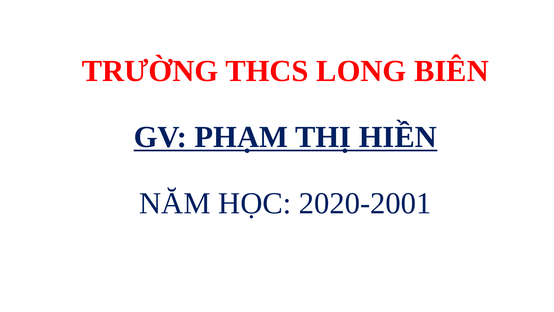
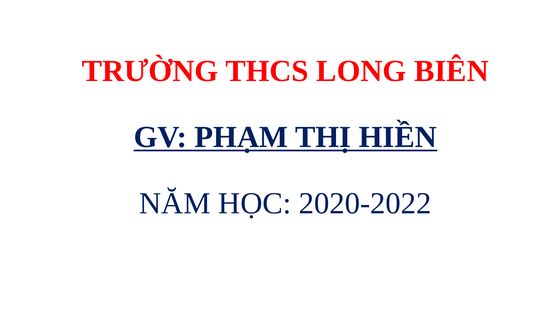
2020-2001: 2020-2001 -> 2020-2022 (365, 203)
